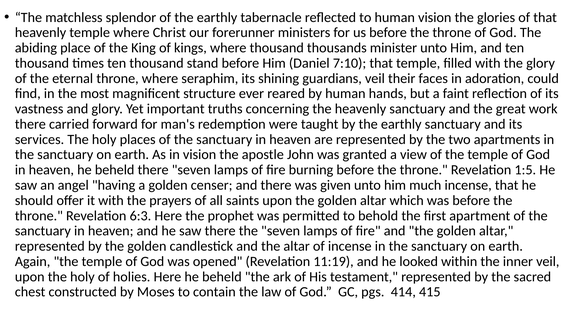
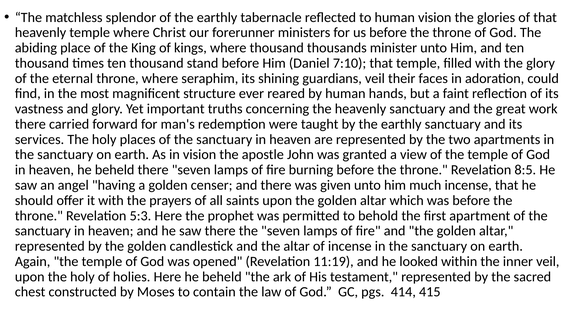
1:5: 1:5 -> 8:5 (525, 170)
6:3: 6:3 -> 5:3 (140, 216)
